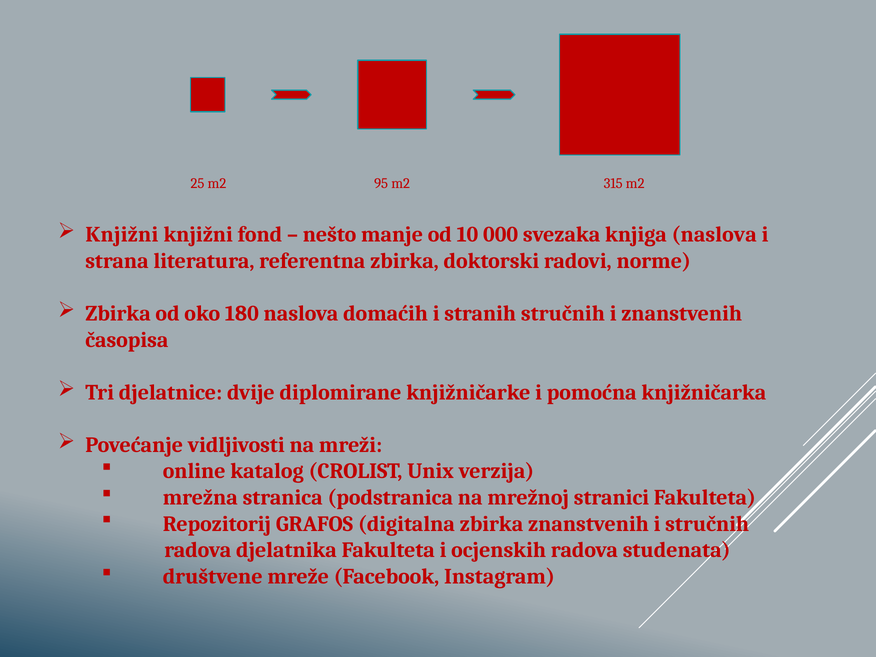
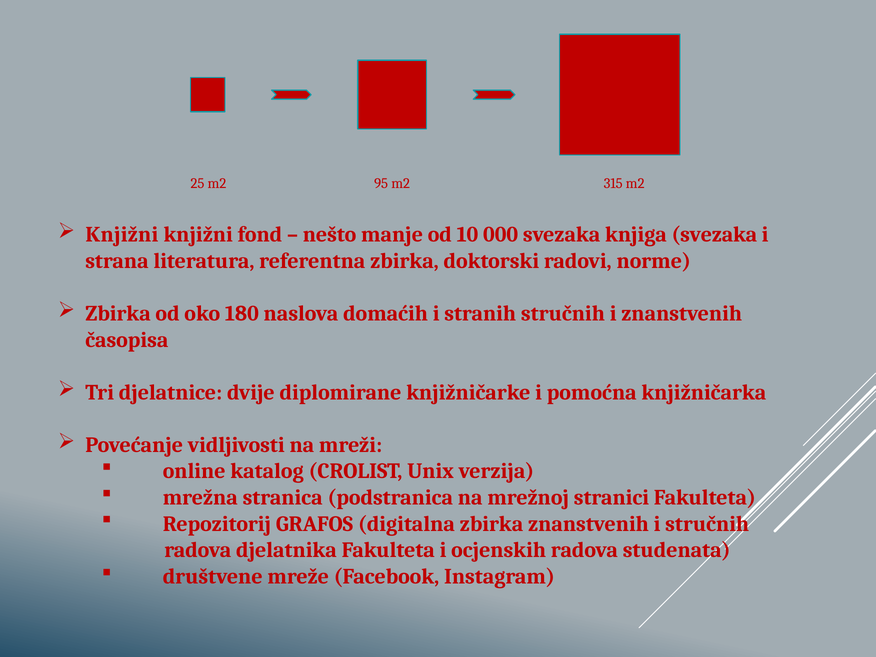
knjiga naslova: naslova -> svezaka (714, 235)
